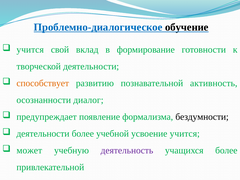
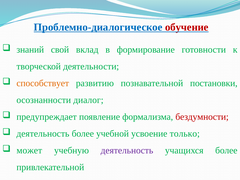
обучение colour: black -> red (187, 27)
учится: учится -> знаний (30, 50)
активность: активность -> постановки (214, 83)
бездумности colour: black -> red (202, 117)
деятельности: деятельности -> деятельность (43, 134)
усвоение учится: учится -> только (185, 134)
